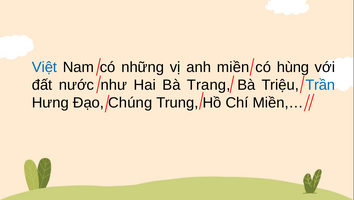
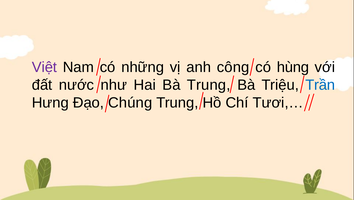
Việt colour: blue -> purple (44, 67)
miền: miền -> công (233, 67)
Bà Trang: Trang -> Trung (209, 85)
Miền,…: Miền,… -> Tươi,… (278, 103)
